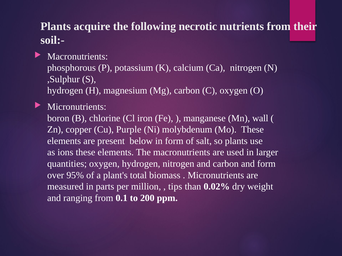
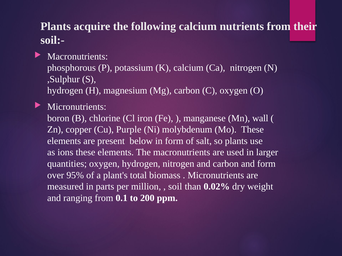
following necrotic: necrotic -> calcium (198, 26)
tips: tips -> soil (175, 187)
